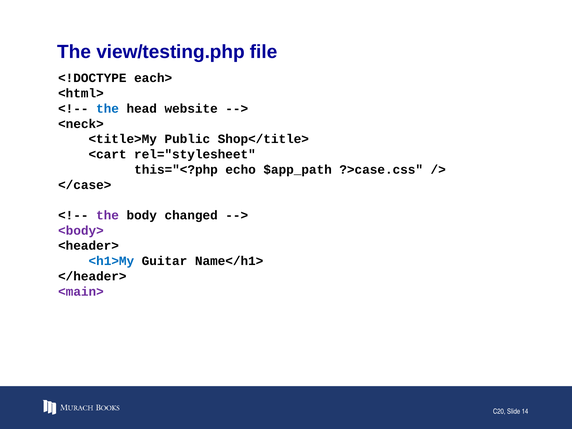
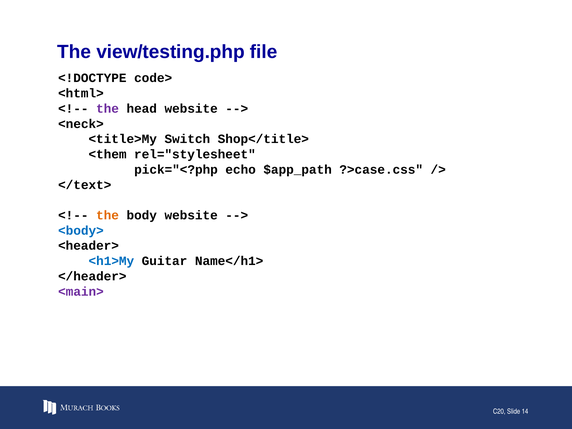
each>: each> -> code> (153, 78)
the colour: blue -> purple (108, 109)
Public: Public -> Switch (187, 139)
<cart: <cart -> <them (108, 154)
this="<?php: this="<?php -> pick="<?php (176, 170)
</case>: </case> -> </text> (85, 185)
the colour: purple -> orange (108, 215)
body changed: changed -> website (191, 215)
<body> colour: purple -> blue (81, 231)
